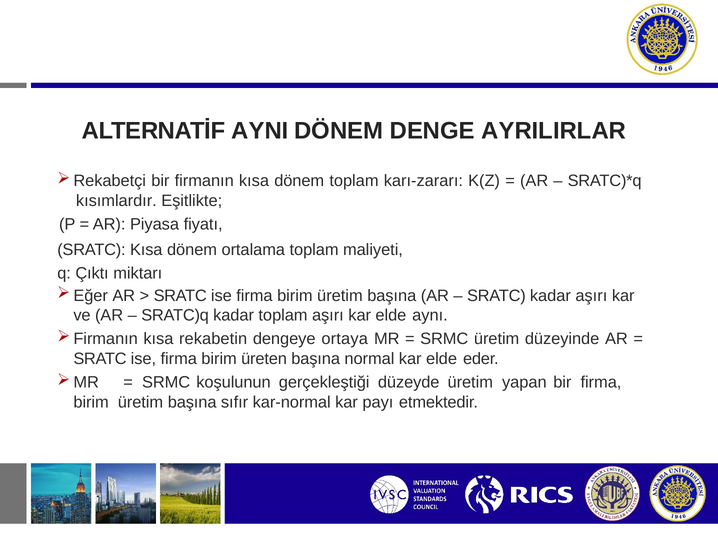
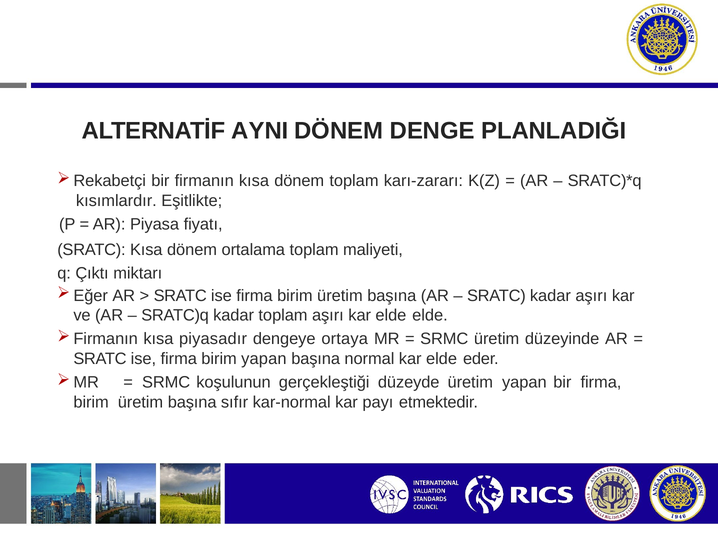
AYRILIRLAR: AYRILIRLAR -> PLANLADIĞI (554, 131)
elde aynı: aynı -> elde (430, 315)
rekabetin: rekabetin -> piyasadır (213, 339)
birim üreten: üreten -> yapan (264, 358)
